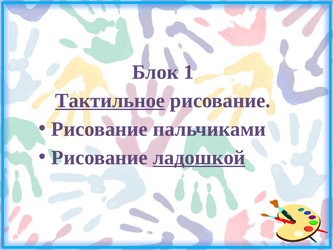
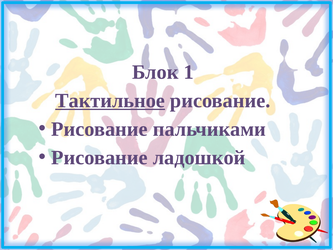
ладошкой underline: present -> none (199, 157)
